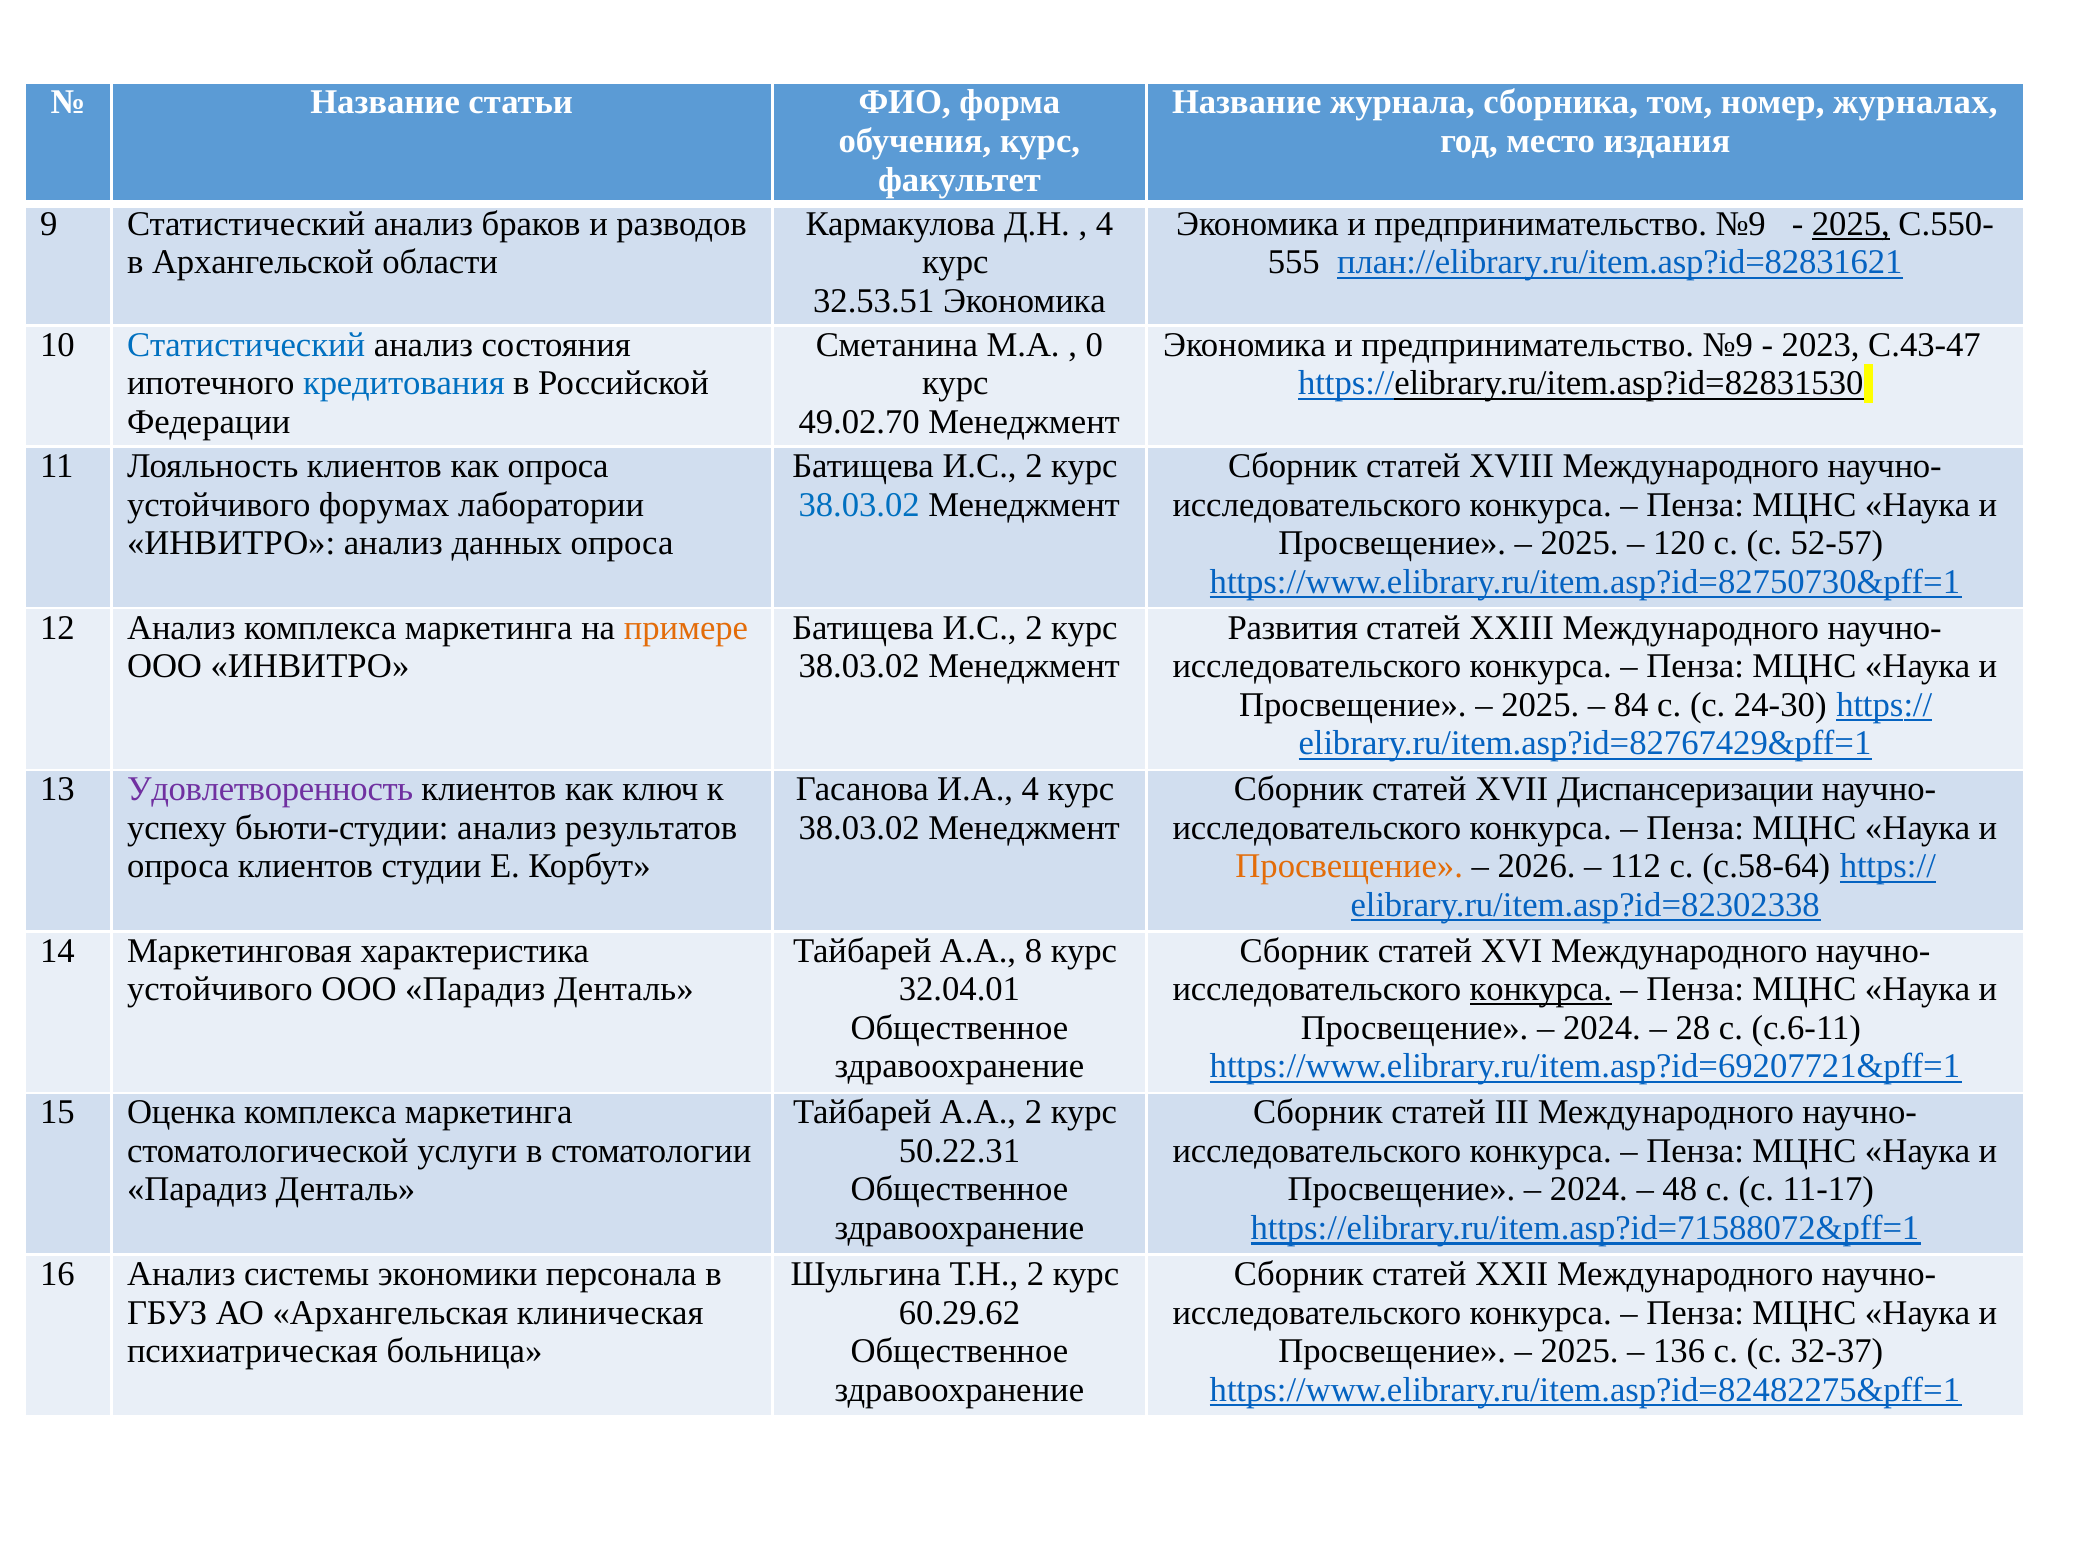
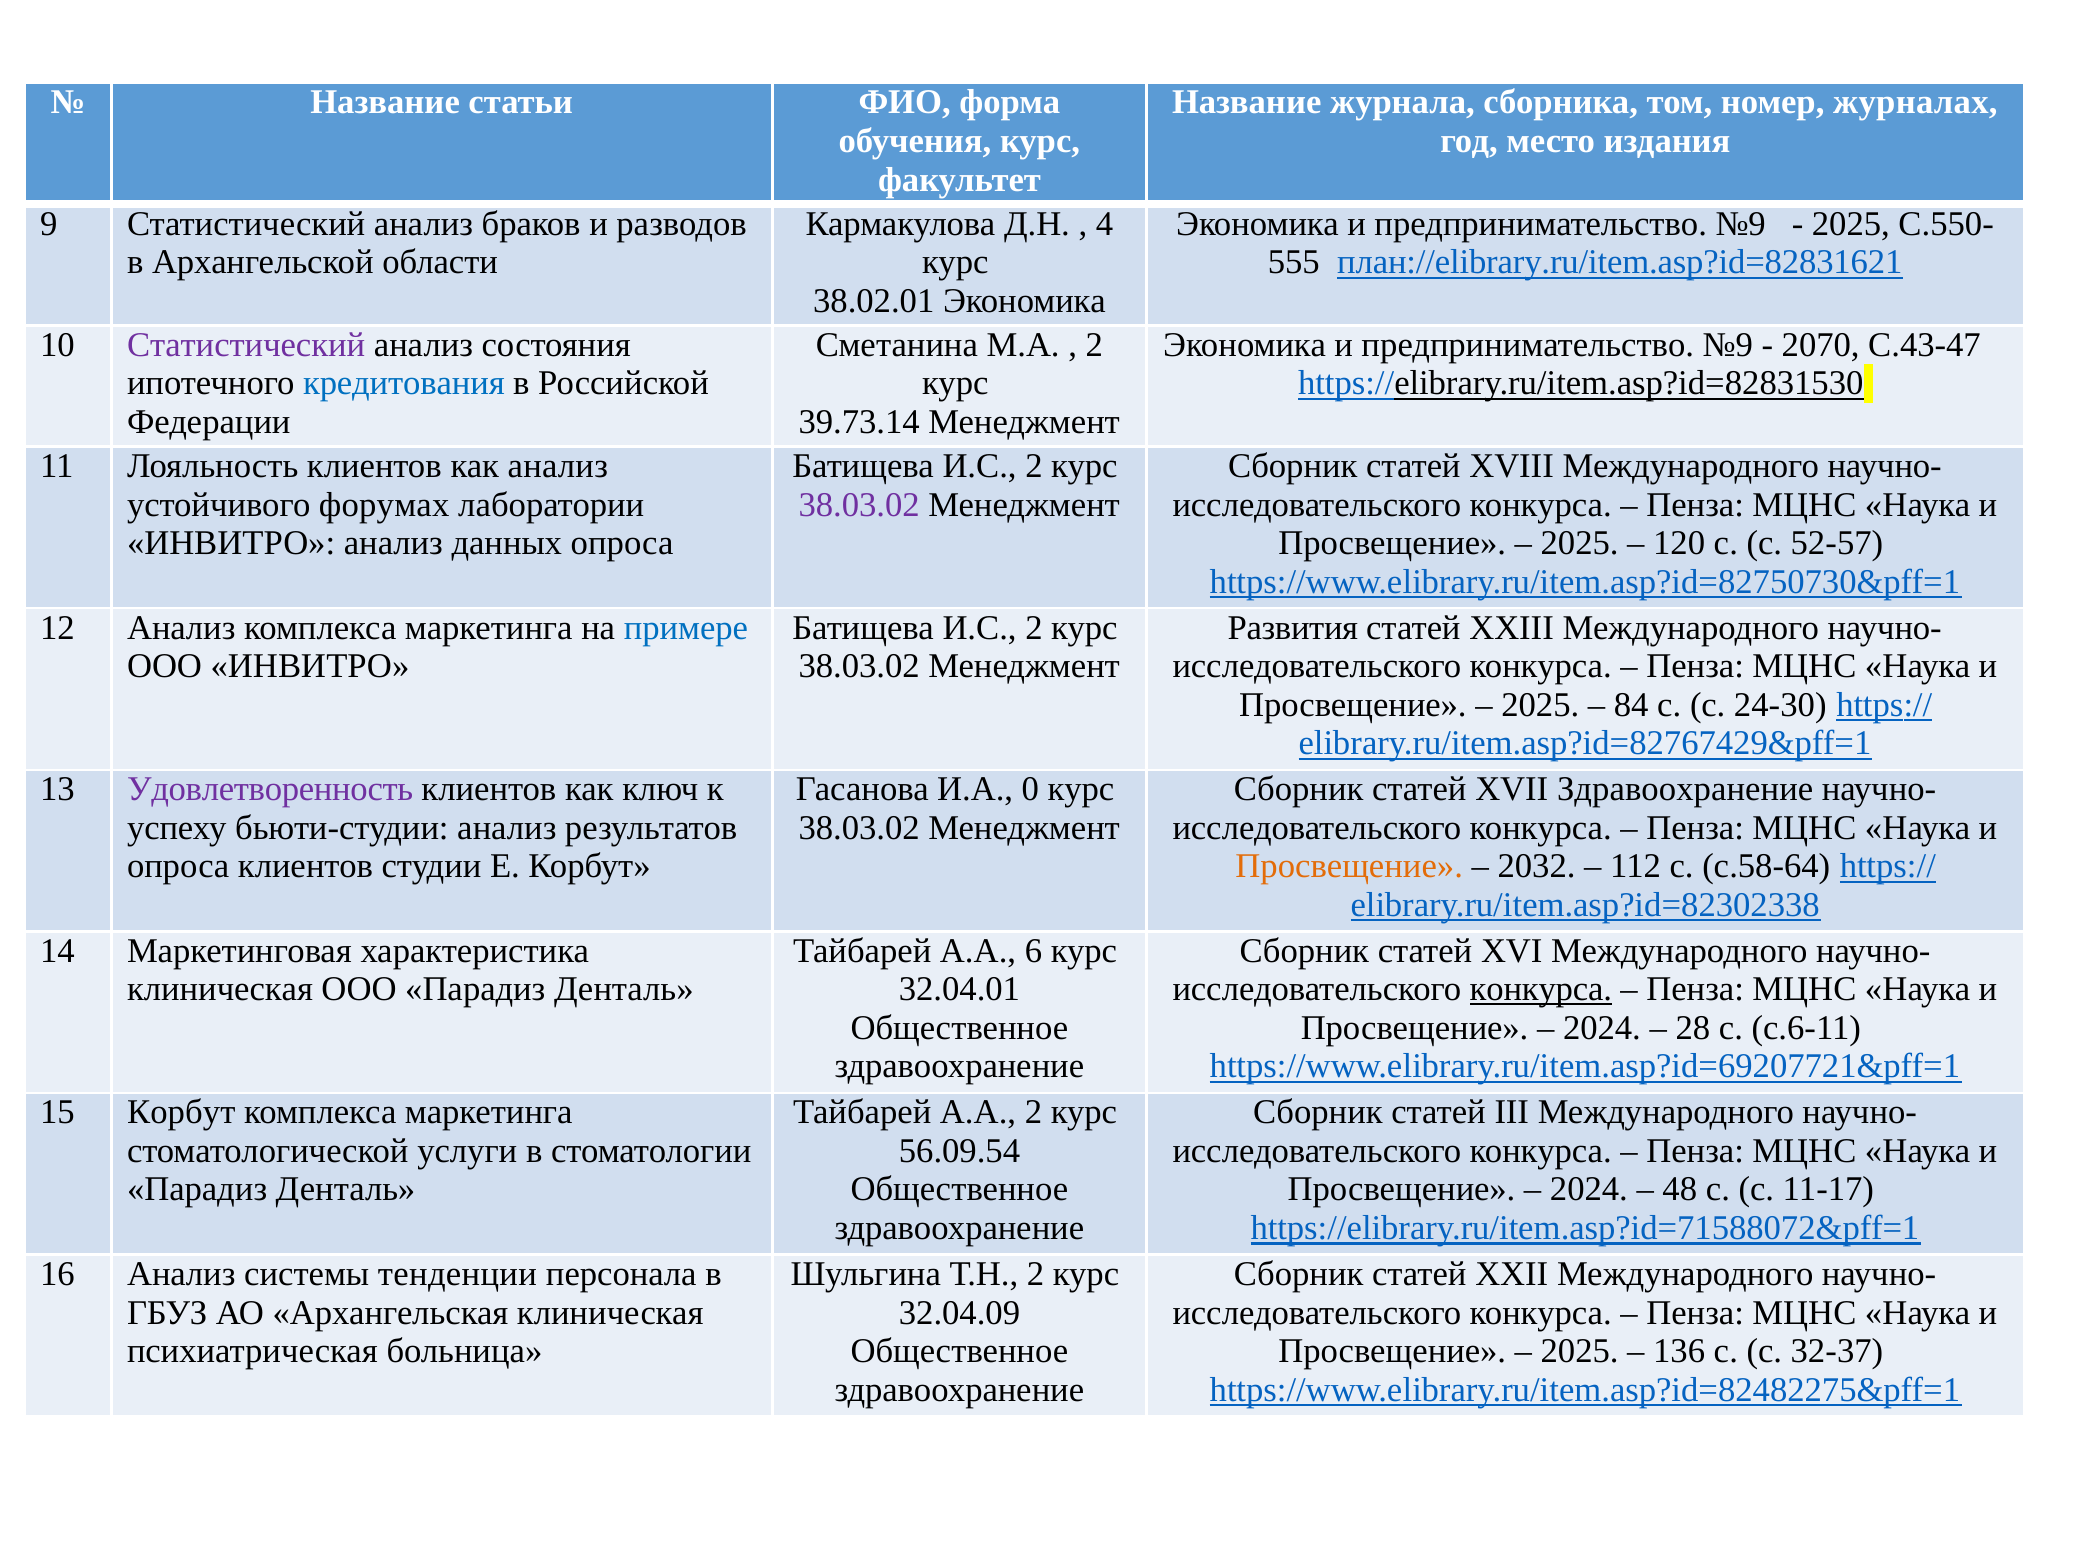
2025 underline: present -> none (1851, 224)
32.53.51: 32.53.51 -> 38.02.01 (874, 301)
Статистический colour: blue -> purple (246, 345)
0: 0 -> 2 (1094, 345)
2023: 2023 -> 2070 (1821, 345)
49.02.70: 49.02.70 -> 39.73.14 (859, 422)
как опроса: опроса -> анализ (558, 466)
38.03.02 colour: blue -> purple (859, 505)
примере colour: orange -> blue (686, 628)
И.А 4: 4 -> 0 (1030, 790)
XVII Диспансеризации: Диспансеризации -> Здравоохранение (1685, 790)
2026: 2026 -> 2032 (1537, 867)
8: 8 -> 6 (1033, 951)
устойчивого: устойчивого -> клиническая (220, 990)
15 Оценка: Оценка -> Корбут (181, 1113)
50.22.31: 50.22.31 -> 56.09.54 (959, 1151)
экономики: экономики -> тенденции (457, 1274)
60.29.62: 60.29.62 -> 32.04.09 (959, 1313)
